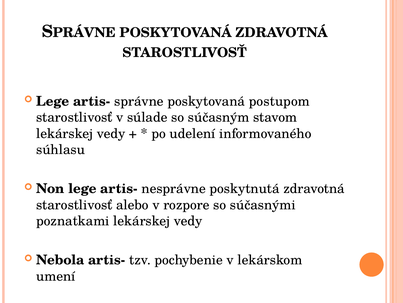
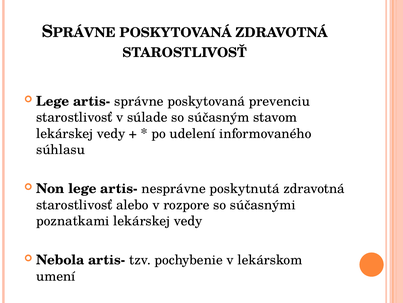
postupom: postupom -> prevenciu (279, 101)
